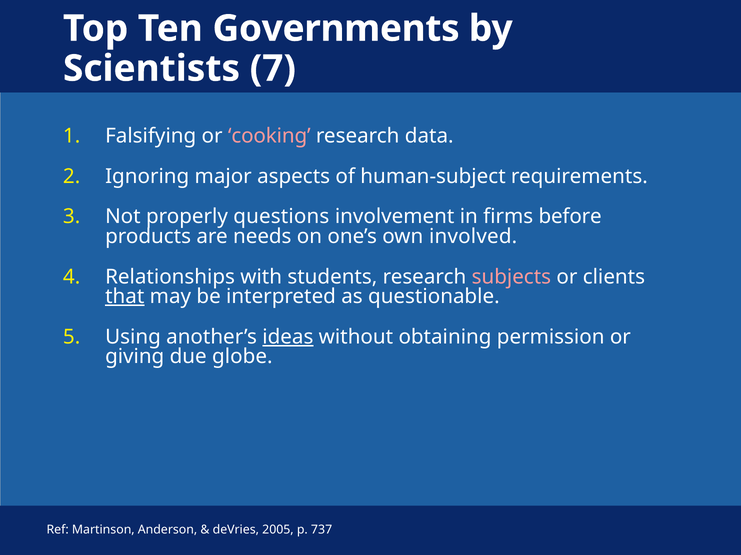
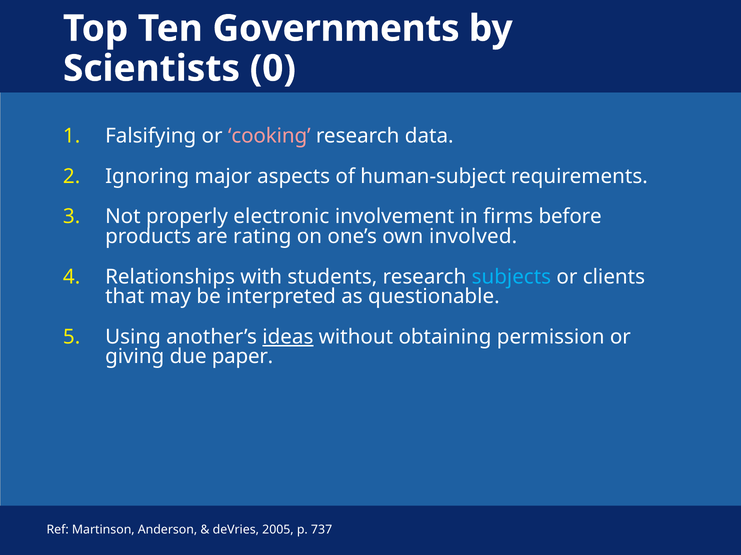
7: 7 -> 0 (273, 69)
questions: questions -> electronic (281, 217)
needs: needs -> rating (262, 237)
subjects colour: pink -> light blue (511, 277)
that underline: present -> none (125, 297)
globe: globe -> paper (243, 357)
